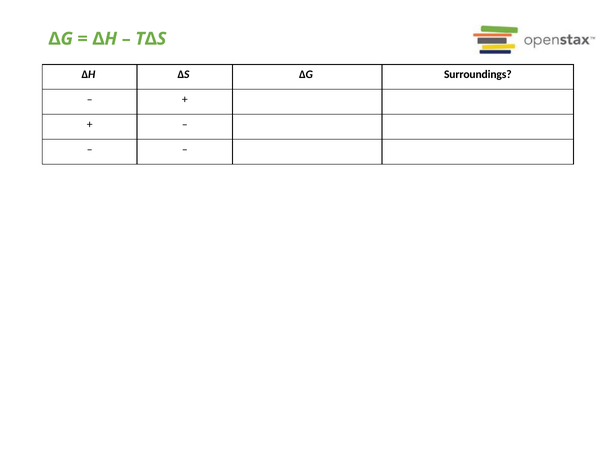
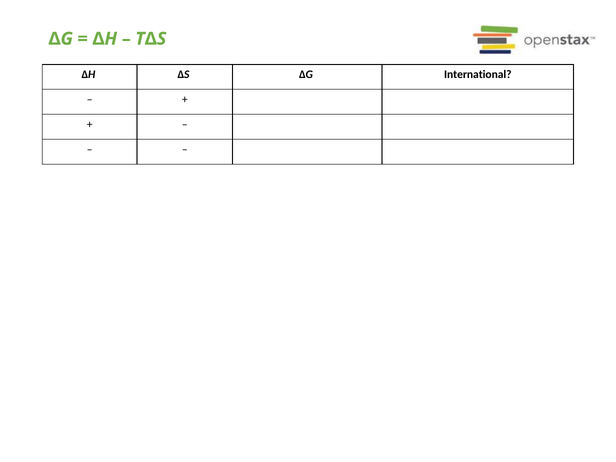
Surroundings: Surroundings -> International (478, 75)
